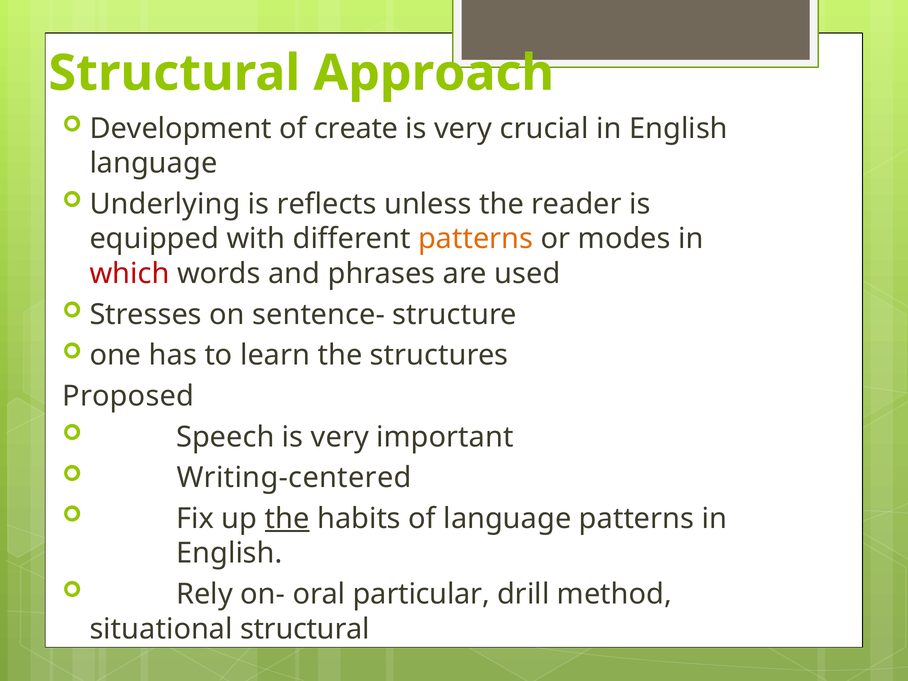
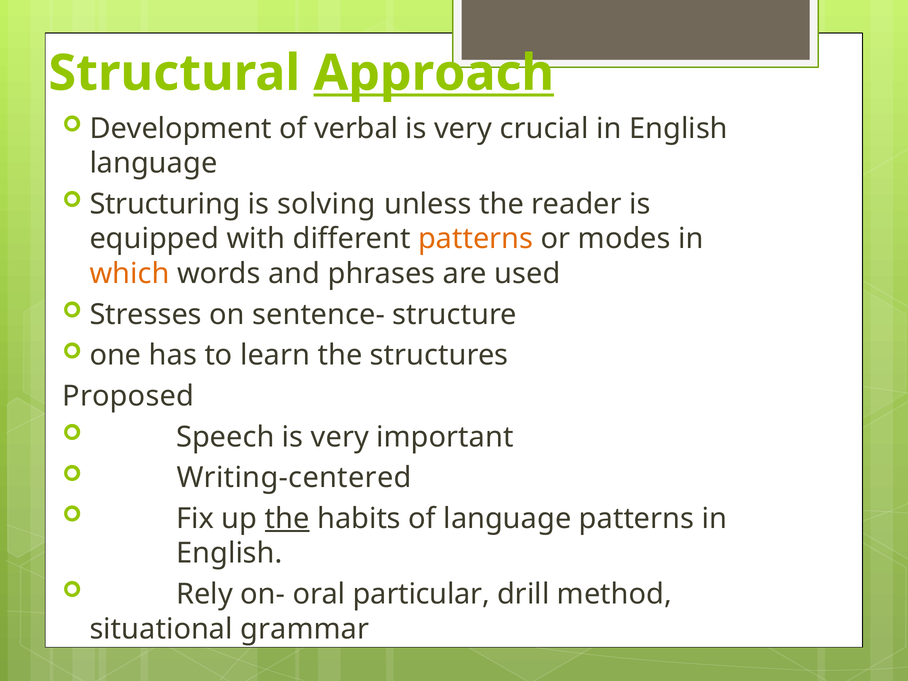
Approach underline: none -> present (434, 73)
create: create -> verbal (356, 128)
Underlying: Underlying -> Structuring (165, 204)
reflects: reflects -> solving (327, 204)
which colour: red -> orange (130, 274)
situational structural: structural -> grammar (305, 629)
